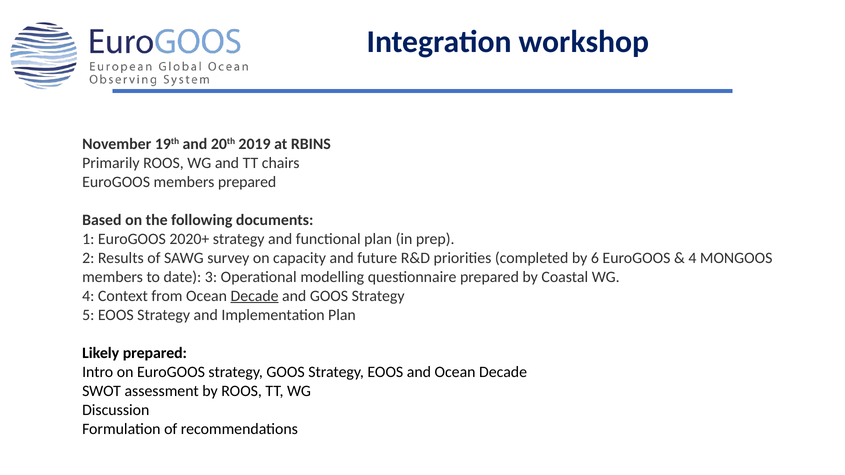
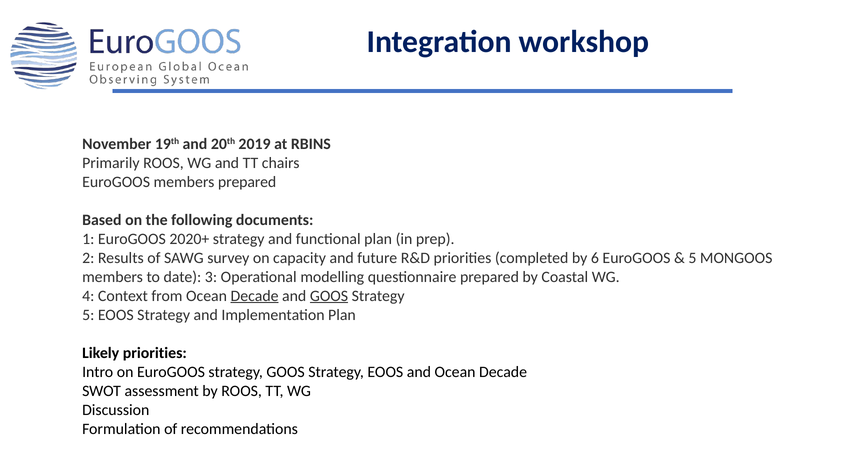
4: 4 -> 5 (692, 258)
GOOS underline: none -> present (329, 296)
Likely prepared: prepared -> priorities (155, 353)
